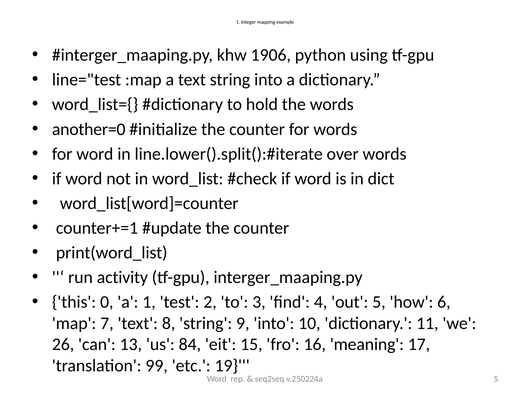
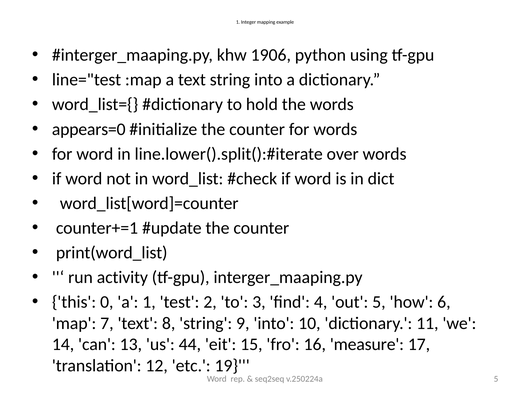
another=0: another=0 -> appears=0 (89, 129)
26: 26 -> 14 (63, 345)
84: 84 -> 44 (190, 345)
meaning: meaning -> measure (367, 345)
99: 99 -> 12 (157, 366)
